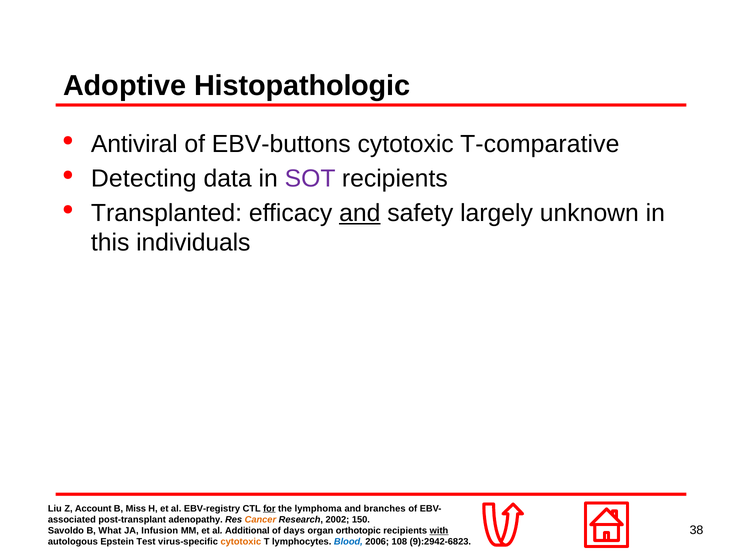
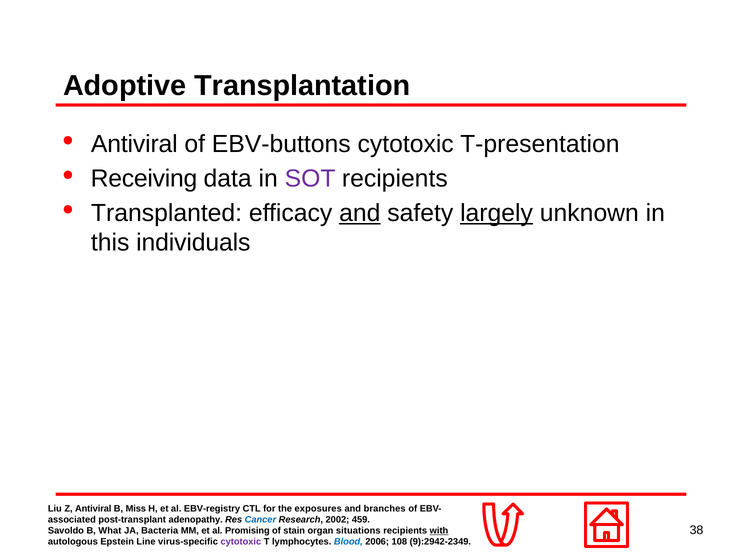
Histopathologic: Histopathologic -> Transplantation (302, 86)
T-comparative: T-comparative -> T-presentation (540, 144)
Detecting: Detecting -> Receiving (144, 179)
largely underline: none -> present (497, 213)
Z Account: Account -> Antiviral (93, 509)
for underline: present -> none (269, 509)
lymphoma: lymphoma -> exposures (318, 509)
Cancer colour: orange -> blue (260, 520)
150: 150 -> 459 (361, 520)
Infusion: Infusion -> Bacteria (160, 531)
Additional: Additional -> Promising (247, 531)
days: days -> stain (294, 531)
orthotopic: orthotopic -> situations (358, 531)
Test: Test -> Line (146, 542)
cytotoxic colour: orange -> purple (241, 542)
9):2942-6823: 9):2942-6823 -> 9):2942-2349 (440, 542)
